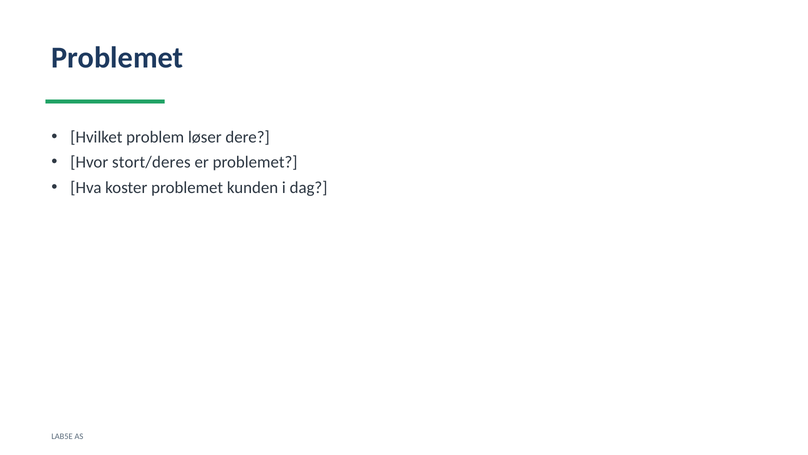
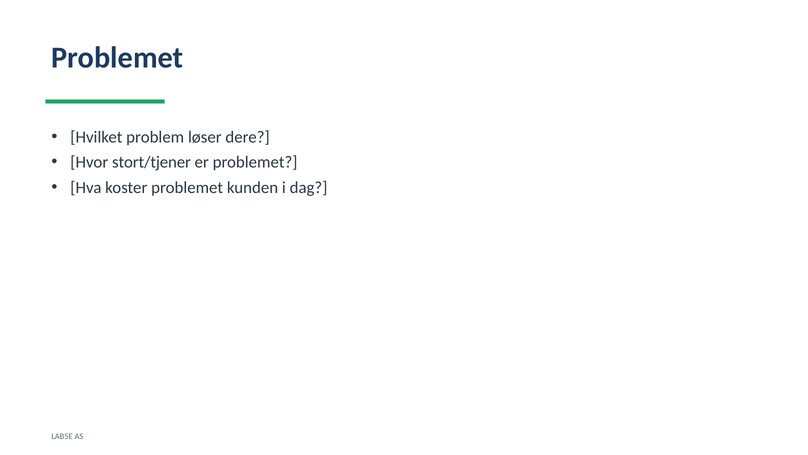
stort/deres: stort/deres -> stort/tjener (151, 162)
